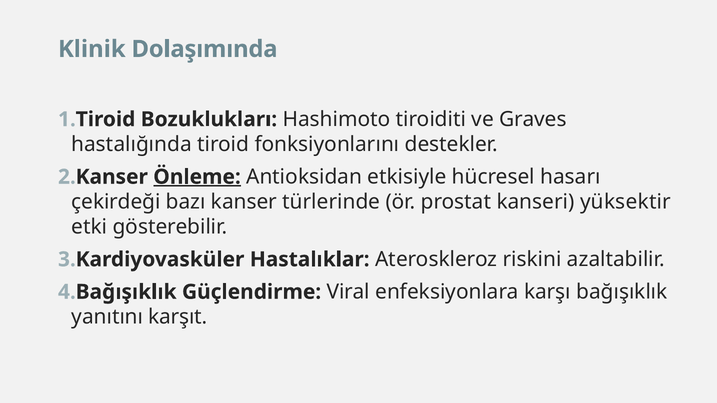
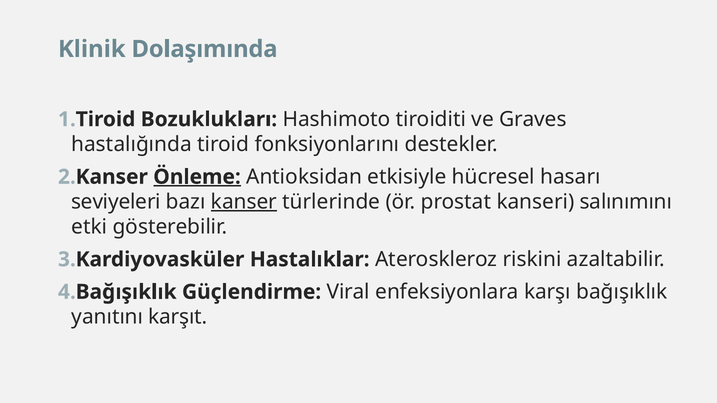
çekirdeği: çekirdeği -> seviyeleri (116, 202)
kanser underline: none -> present (244, 202)
yüksektir: yüksektir -> salınımını (626, 202)
